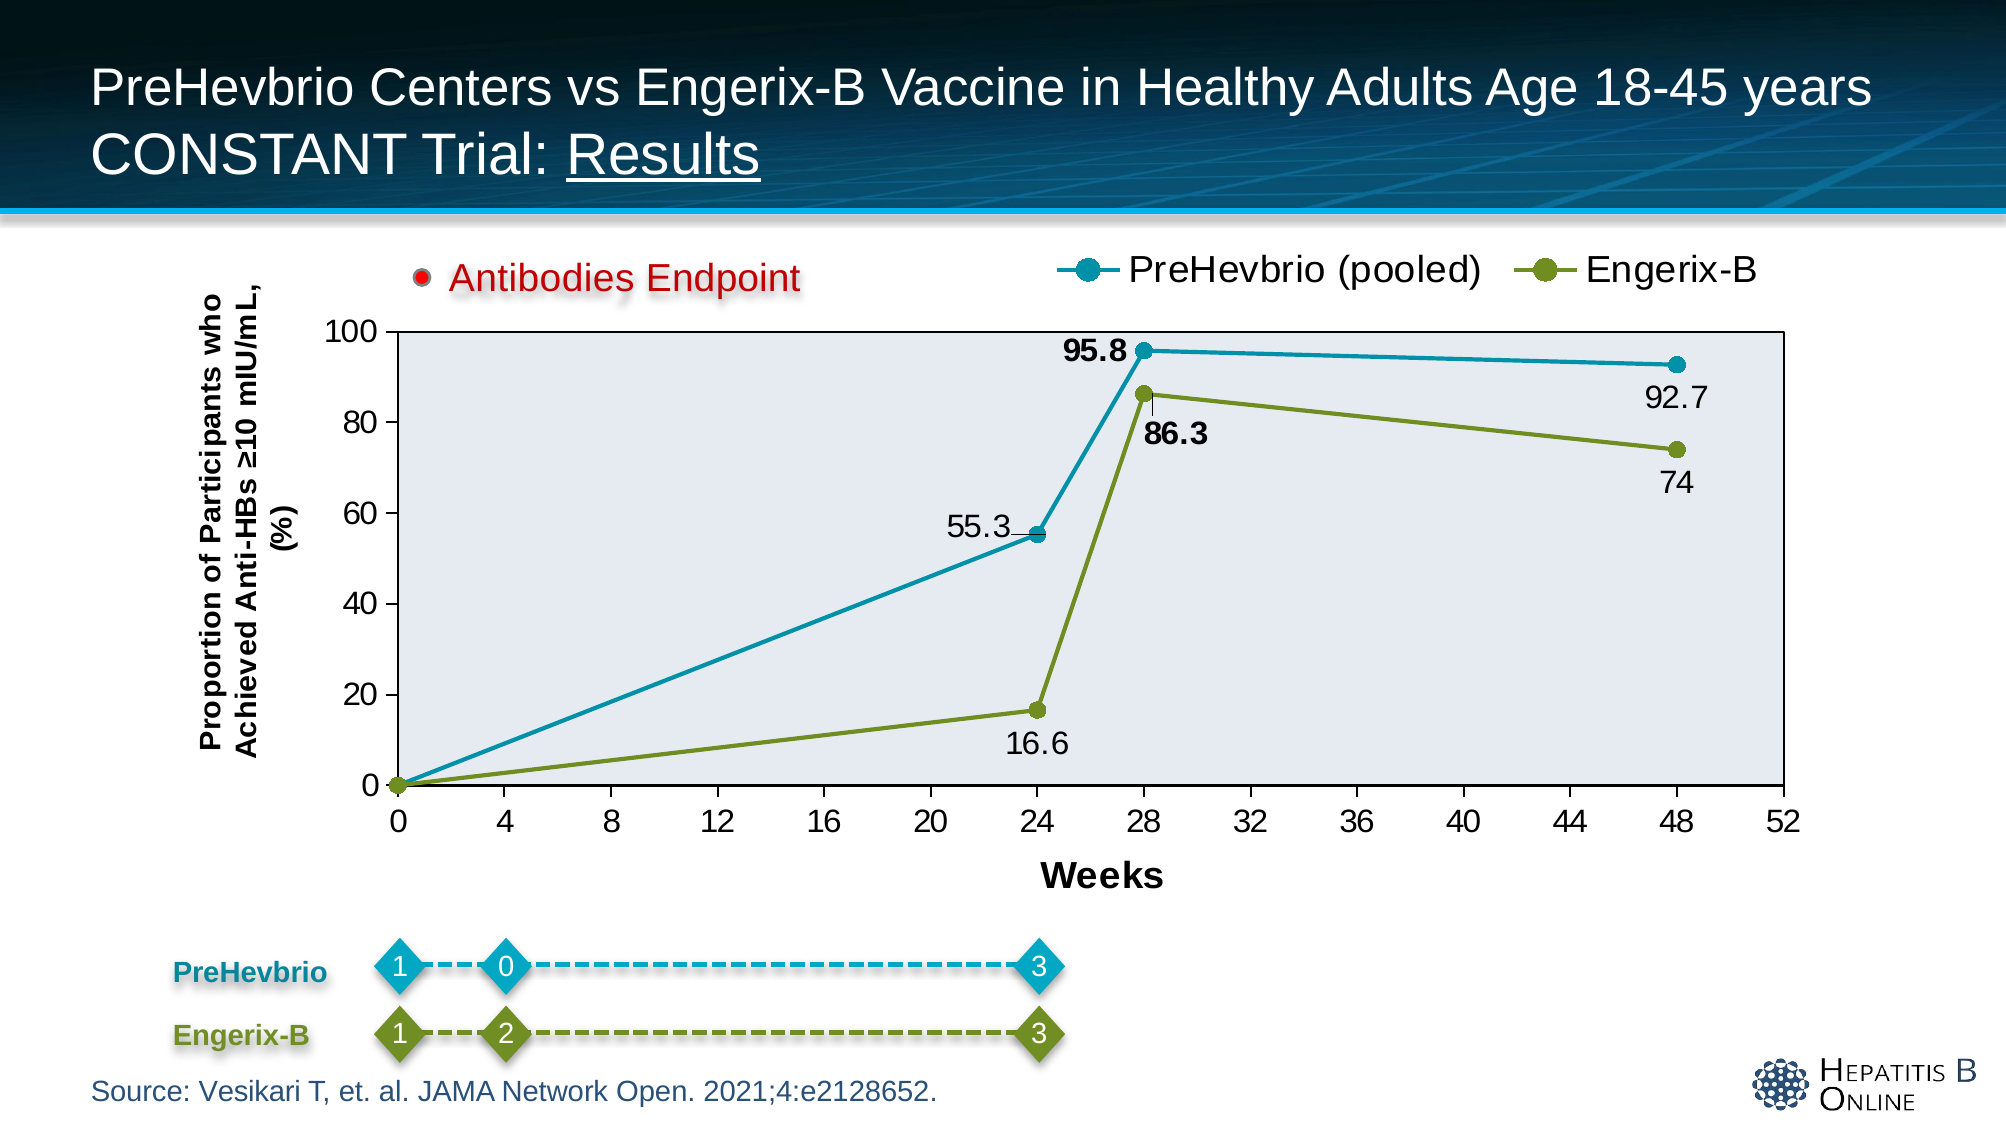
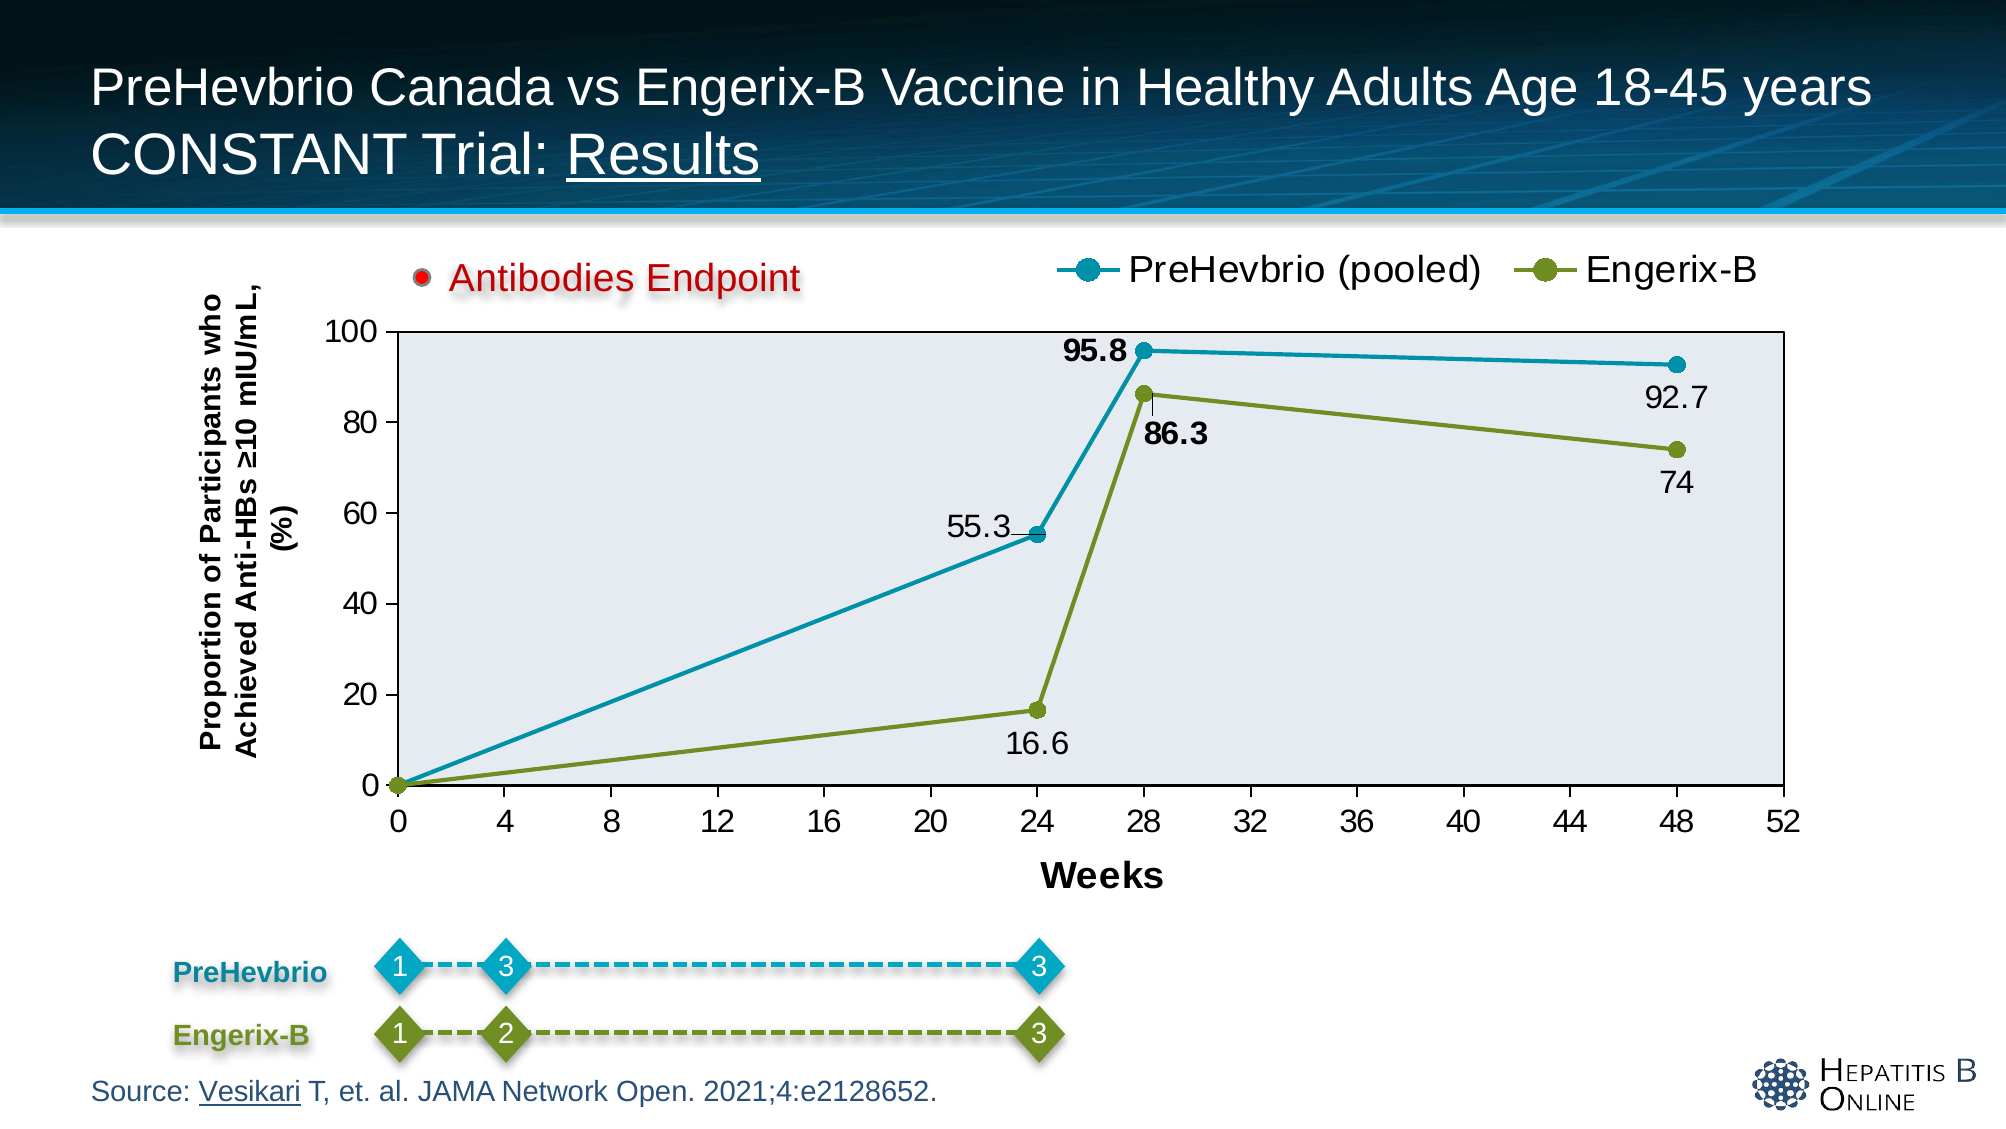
Centers: Centers -> Canada (461, 88)
PreHevbrio 0: 0 -> 3 (506, 966)
Vesikari underline: none -> present (250, 1092)
